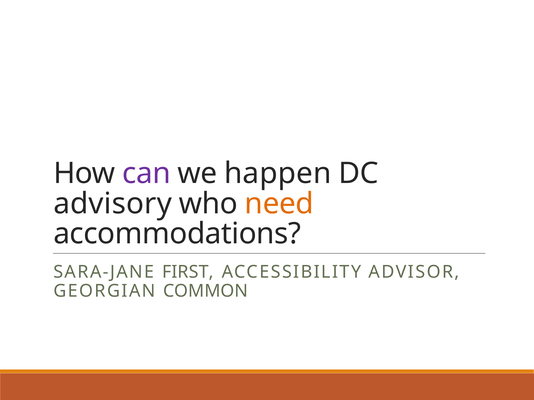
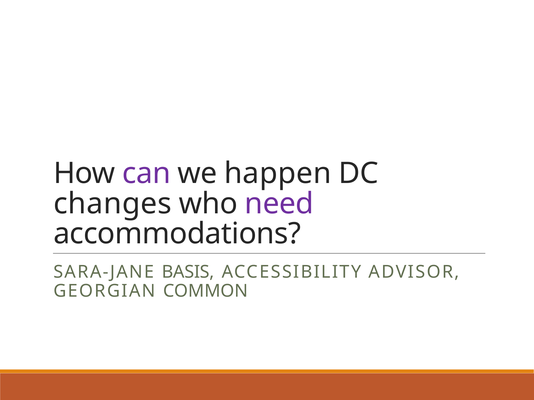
advisory: advisory -> changes (113, 204)
need colour: orange -> purple (279, 204)
FIRST: FIRST -> BASIS (188, 272)
